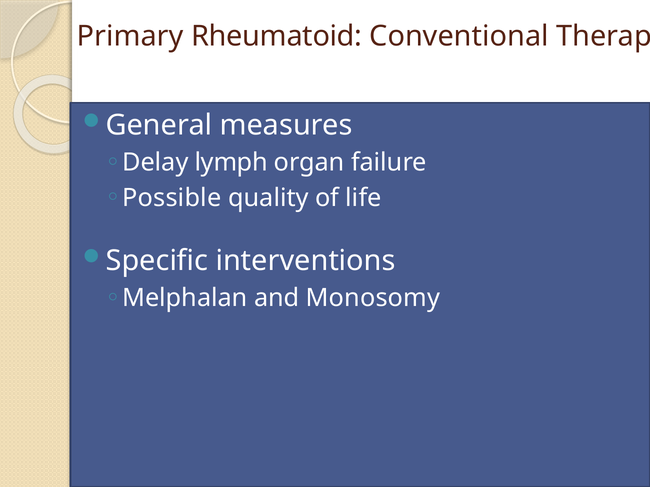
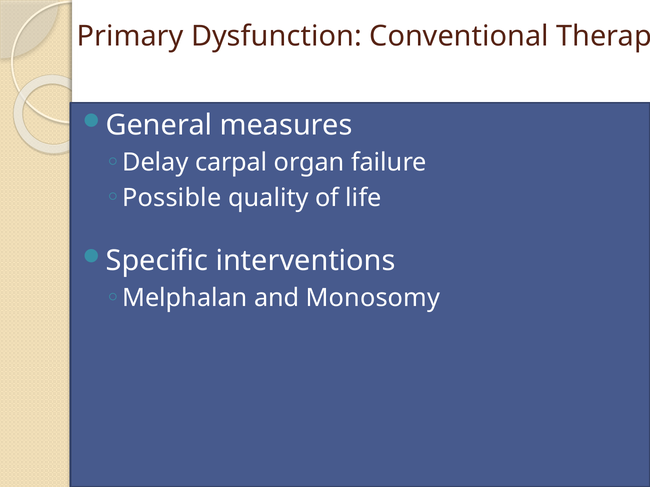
Rheumatoid: Rheumatoid -> Dysfunction (276, 36)
lymph: lymph -> carpal (231, 163)
